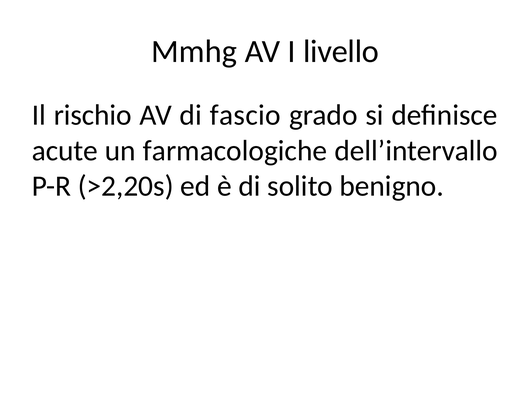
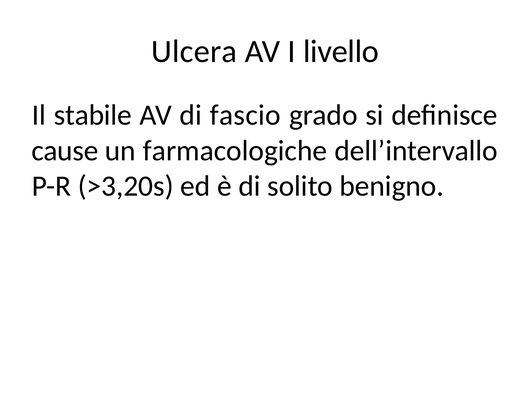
Mmhg: Mmhg -> Ulcera (194, 51)
rischio: rischio -> stabile (93, 115)
acute: acute -> cause (65, 150)
>2,20s: >2,20s -> >3,20s (126, 186)
